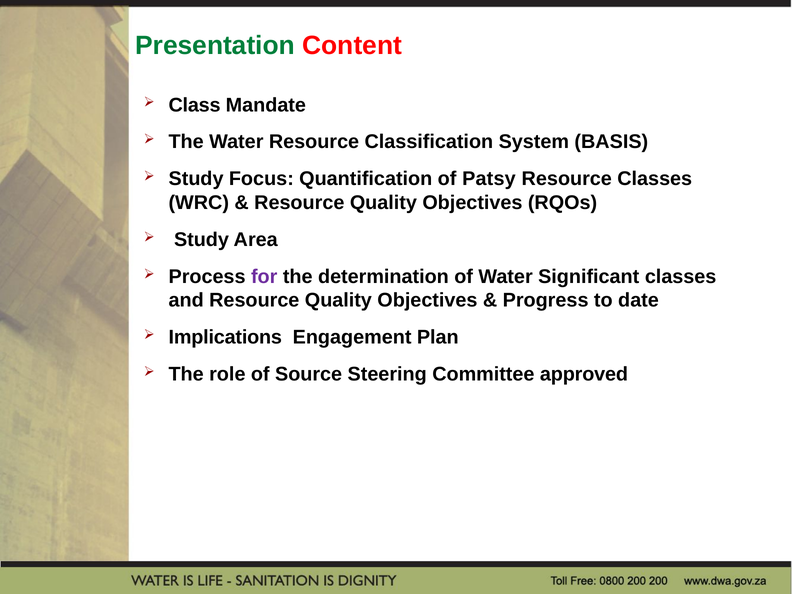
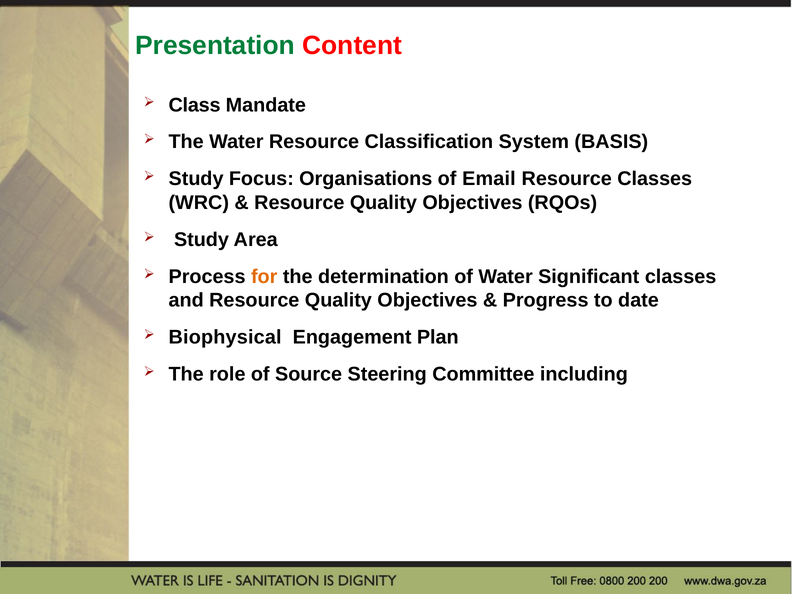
Quantification: Quantification -> Organisations (366, 179)
Patsy: Patsy -> Email (489, 179)
for colour: purple -> orange (264, 277)
Implications: Implications -> Biophysical (225, 337)
approved: approved -> including (584, 374)
